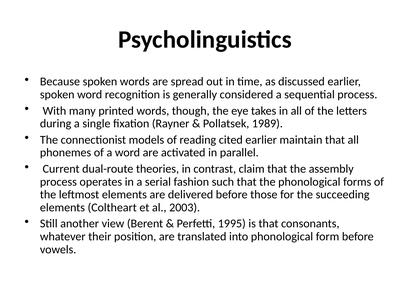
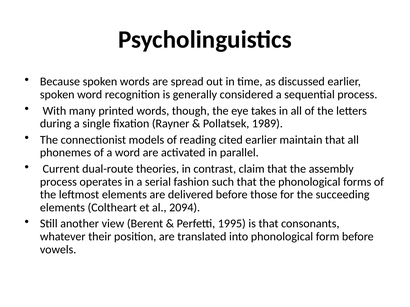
2003: 2003 -> 2094 (185, 208)
